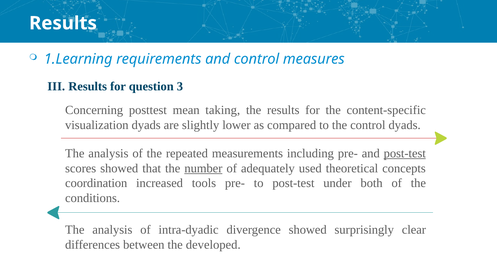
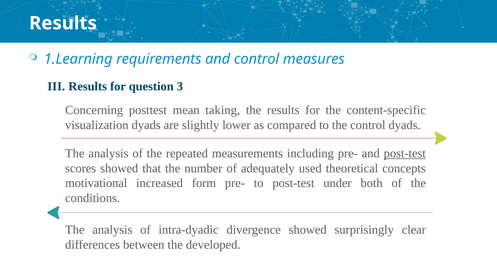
number underline: present -> none (203, 169)
coordination: coordination -> motivational (96, 184)
tools: tools -> form (204, 184)
